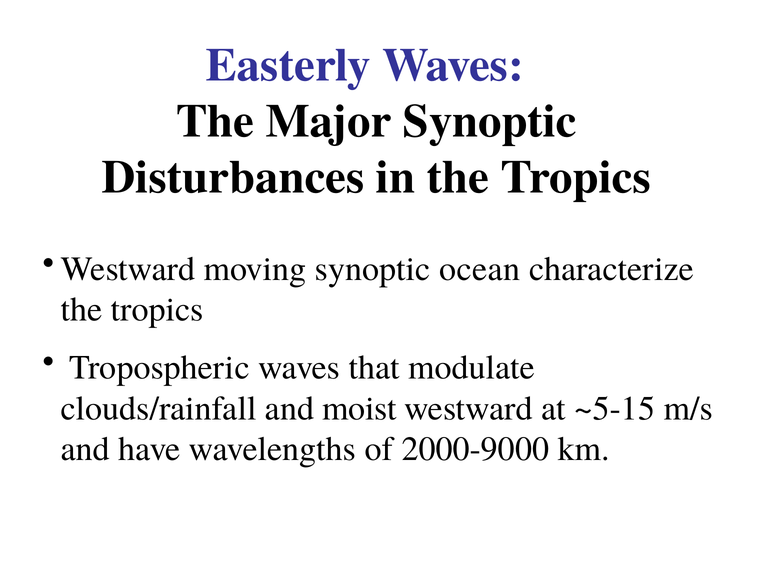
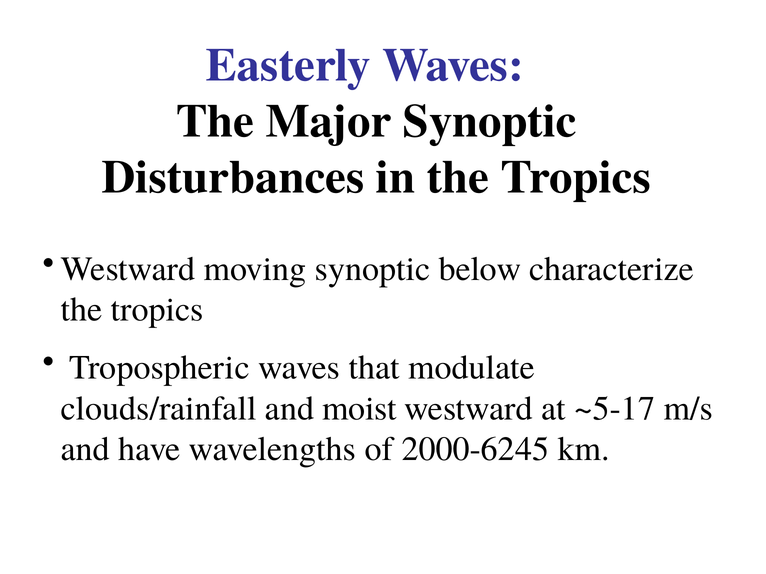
ocean: ocean -> below (480, 269)
~5-15: ~5-15 -> ~5-17 (615, 409)
2000-9000: 2000-9000 -> 2000-6245 (475, 450)
